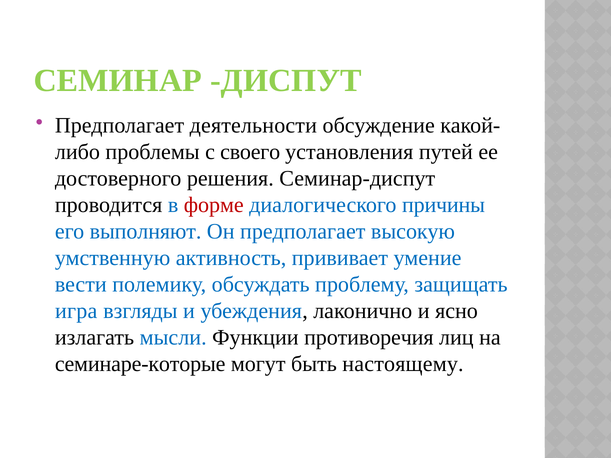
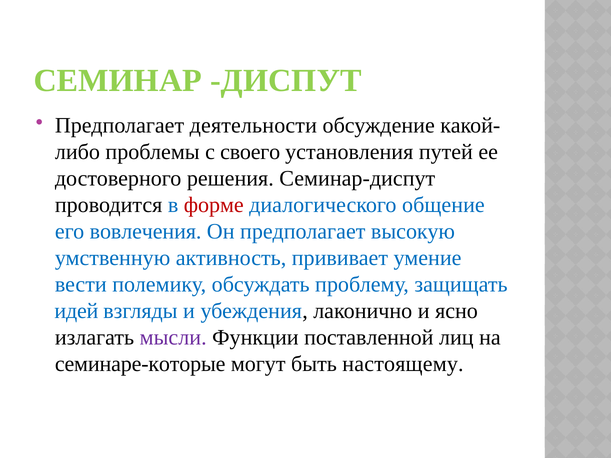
причины: причины -> общение (443, 205)
выполняют: выполняют -> вовлечения (146, 232)
игра: игра -> идей (76, 311)
мысли colour: blue -> purple (173, 338)
противоречия: противоречия -> поставленной (369, 338)
